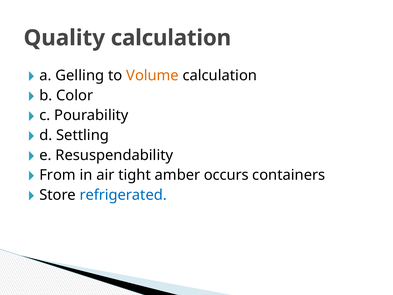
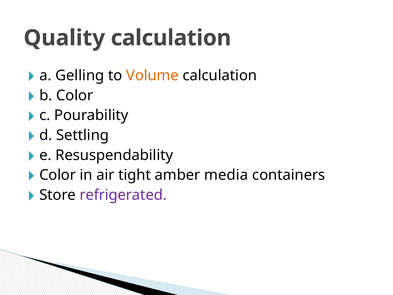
From: From -> Color (58, 175)
occurs: occurs -> media (226, 175)
refrigerated colour: blue -> purple (123, 195)
